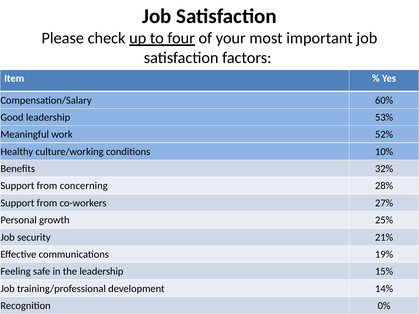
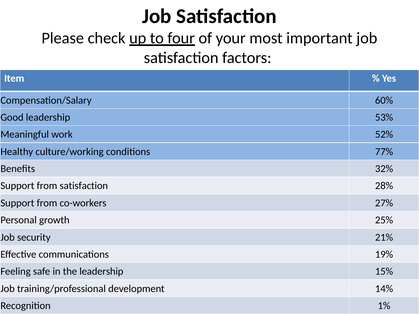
10%: 10% -> 77% (384, 152)
from concerning: concerning -> satisfaction (84, 186)
0%: 0% -> 1% (384, 306)
